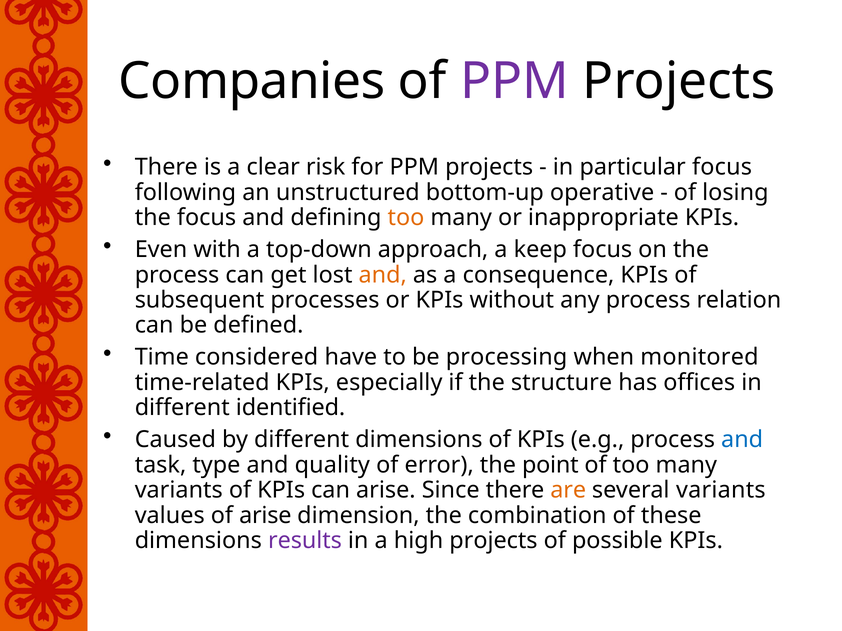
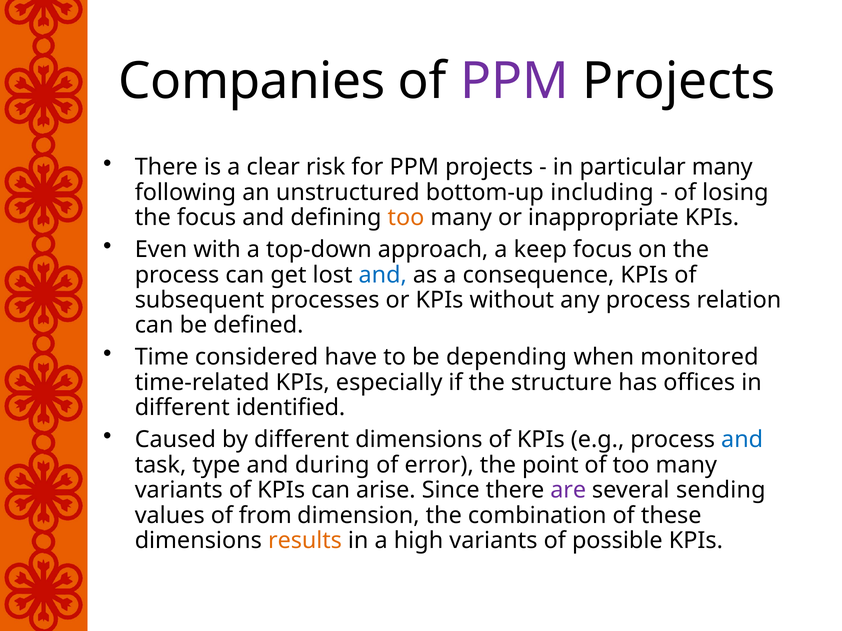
particular focus: focus -> many (722, 167)
operative: operative -> including (602, 193)
and colour: orange -> blue (383, 275)
processing: processing -> depending (507, 358)
quality: quality -> during (332, 465)
are colour: orange -> purple (568, 491)
several variants: variants -> sending (721, 491)
of arise: arise -> from (265, 516)
results colour: purple -> orange (305, 541)
high projects: projects -> variants (493, 541)
